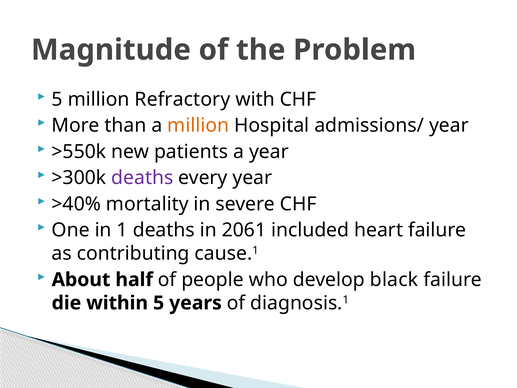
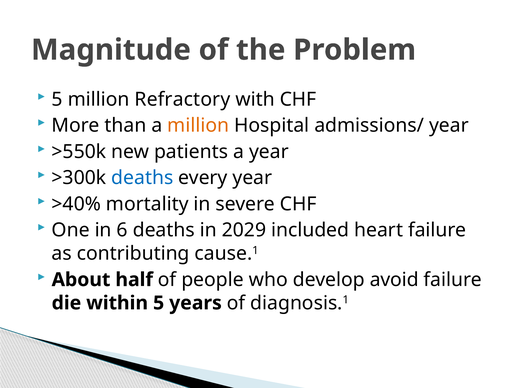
deaths colour: purple -> blue (142, 178)
1: 1 -> 6 (122, 230)
2061: 2061 -> 2029 (244, 230)
black: black -> avoid (394, 280)
